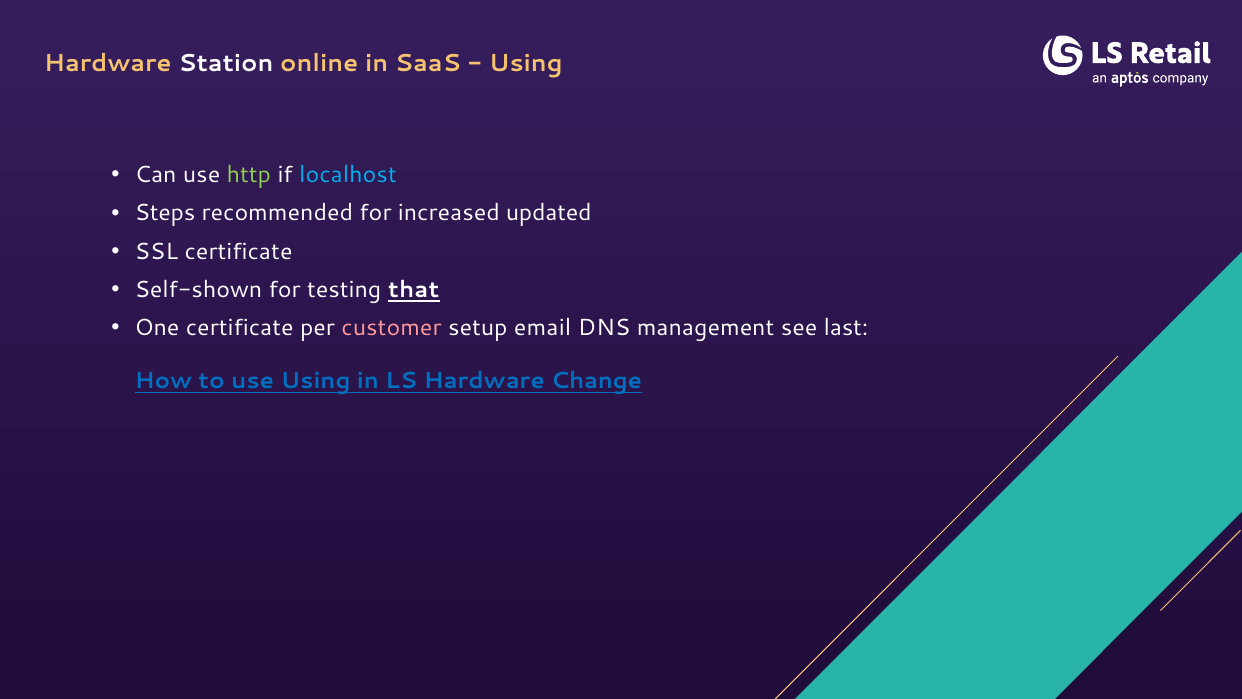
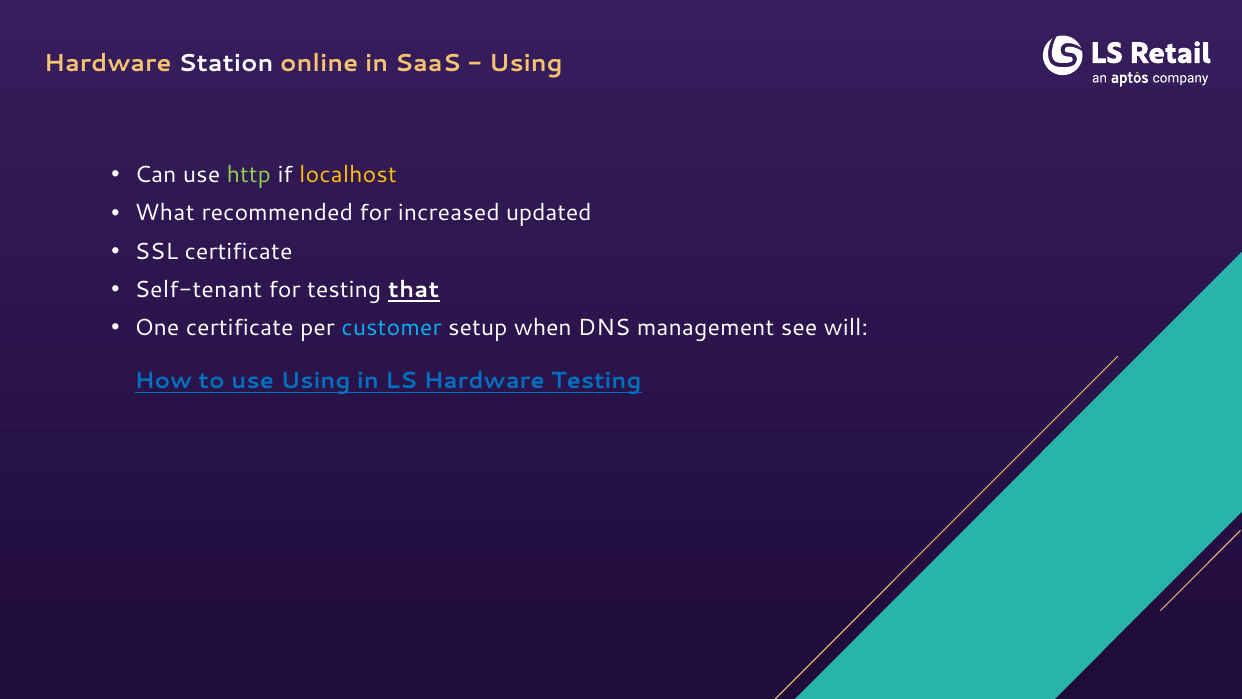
localhost colour: light blue -> yellow (348, 175)
Steps: Steps -> What (165, 213)
Self-shown: Self-shown -> Self-tenant (198, 289)
customer colour: pink -> light blue (392, 327)
email: email -> when (543, 327)
last: last -> will (846, 327)
Hardware Change: Change -> Testing (596, 381)
